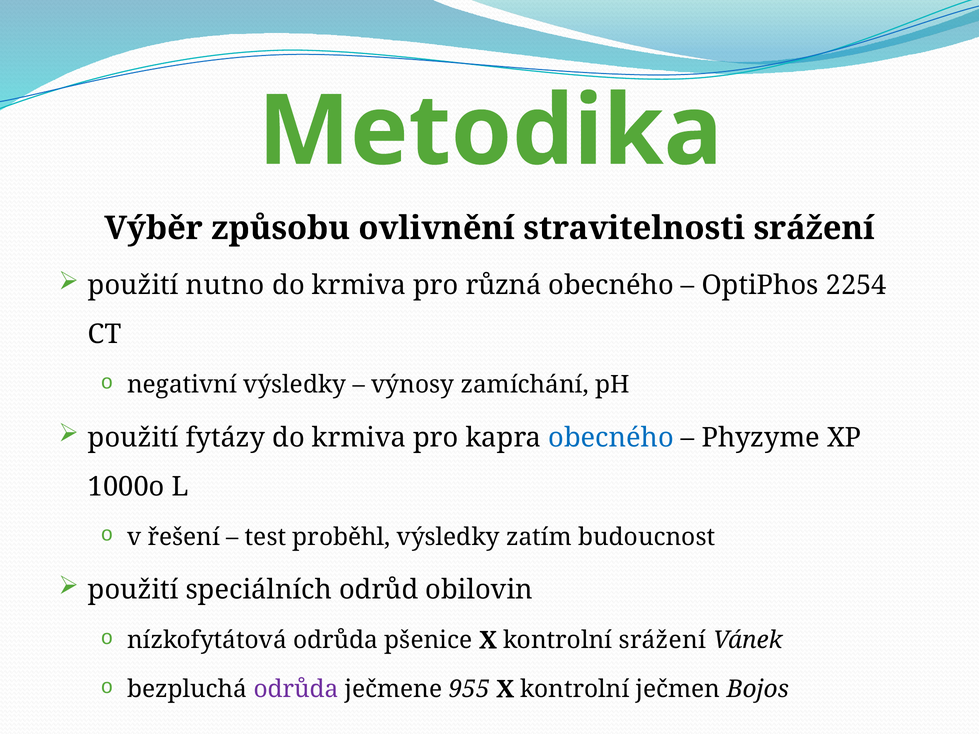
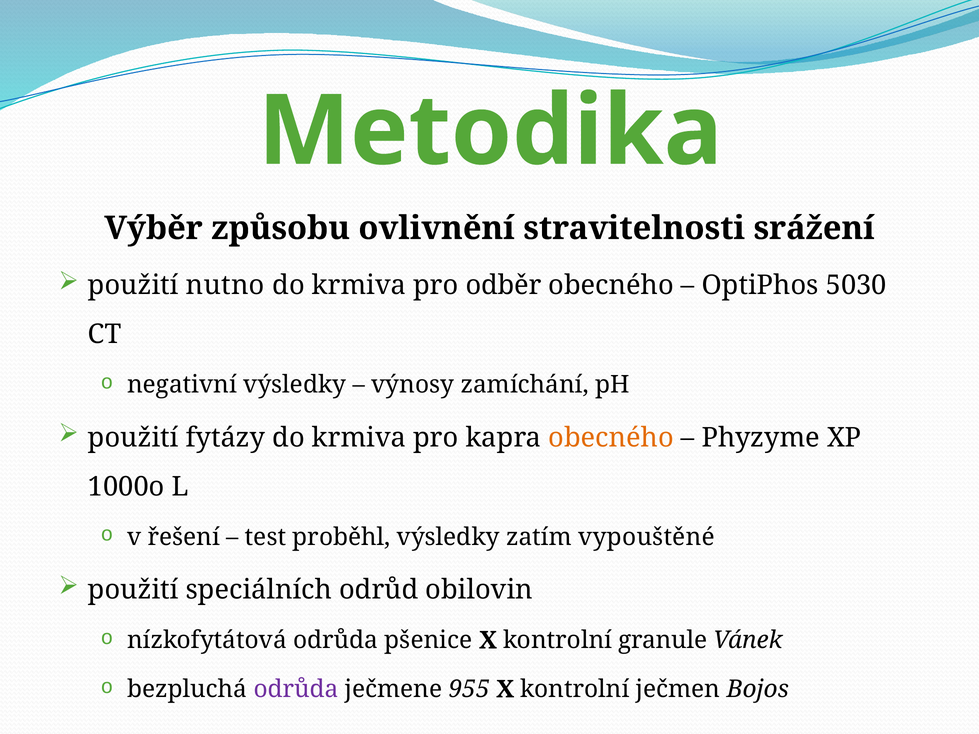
různá: různá -> odběr (503, 286)
2254: 2254 -> 5030 (856, 286)
obecného colour: blue -> orange (611, 438)
budoucnost: budoucnost -> vypouštěné (647, 537)
kontrolní srážení: srážení -> granule (663, 641)
